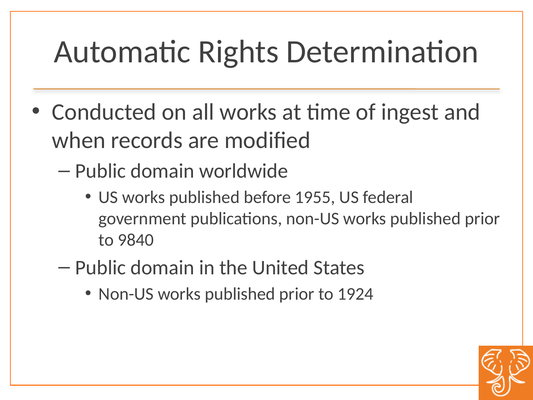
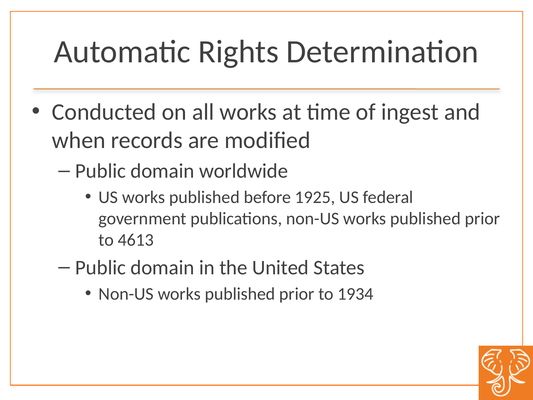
1955: 1955 -> 1925 (315, 197)
9840: 9840 -> 4613 (136, 240)
1924: 1924 -> 1934 (356, 294)
